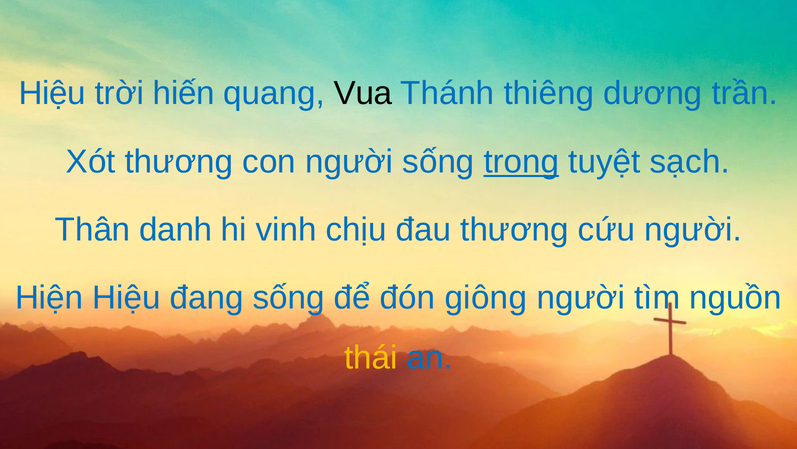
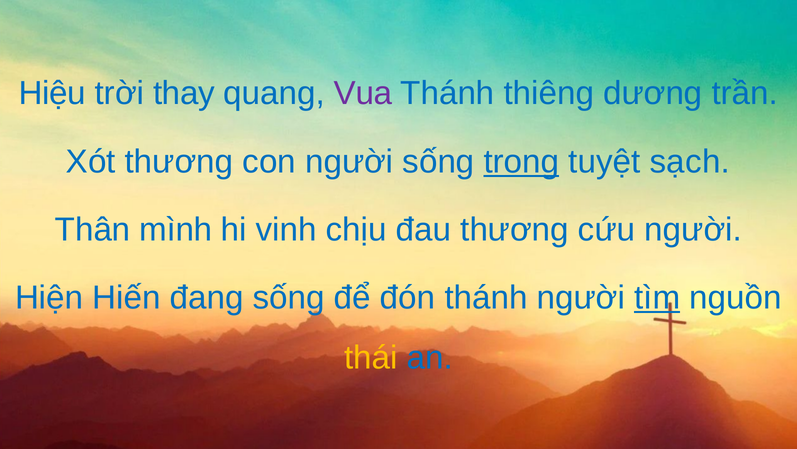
hiến: hiến -> thay (184, 93)
Vua colour: black -> purple (363, 93)
danh: danh -> mình (176, 229)
Hiện Hiệu: Hiệu -> Hiến (127, 297)
đón giông: giông -> thánh (486, 297)
tìm underline: none -> present (657, 297)
